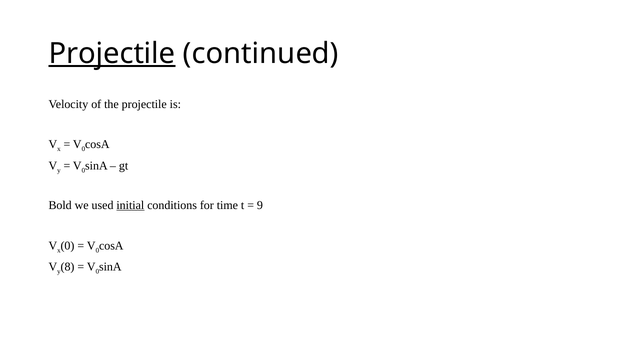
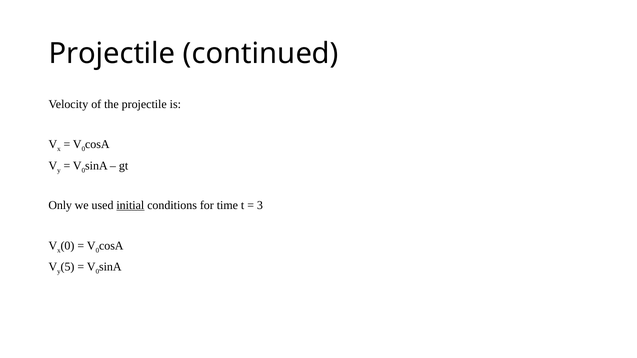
Projectile underline: present -> none (112, 54)
Bold: Bold -> Only (60, 205)
9: 9 -> 3 (260, 205)
8: 8 -> 5 (68, 267)
